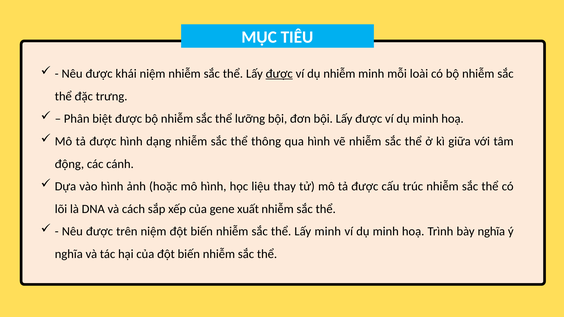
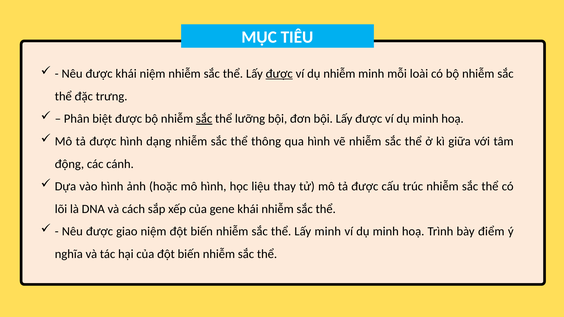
sắc underline: none -> present (204, 119)
gene xuất: xuất -> khái (248, 209)
trên: trên -> giao (127, 232)
bày nghĩa: nghĩa -> điểm (491, 232)
